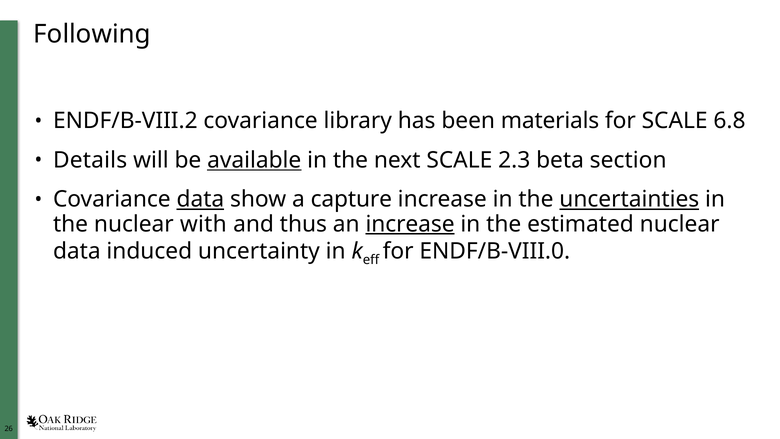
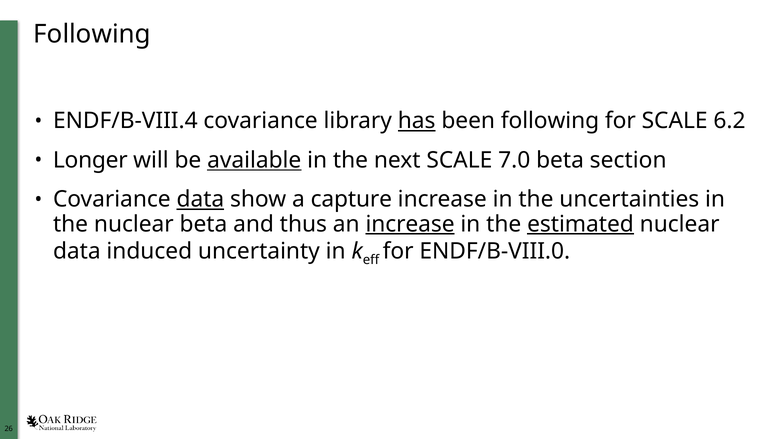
ENDF/B-VIII.2: ENDF/B-VIII.2 -> ENDF/B-VIII.4 (125, 121)
has underline: none -> present (417, 121)
been materials: materials -> following (550, 121)
6.8: 6.8 -> 6.2 (730, 121)
Details: Details -> Longer (90, 160)
2.3: 2.3 -> 7.0 (514, 160)
uncertainties underline: present -> none (629, 199)
nuclear with: with -> beta (203, 224)
estimated underline: none -> present (581, 224)
